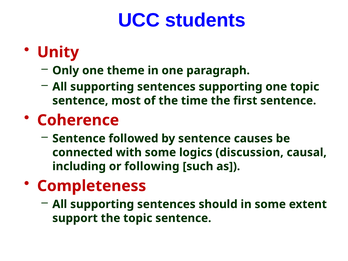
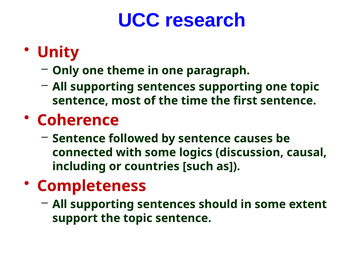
students: students -> research (205, 20)
following: following -> countries (152, 166)
